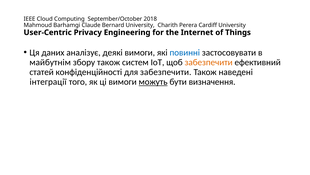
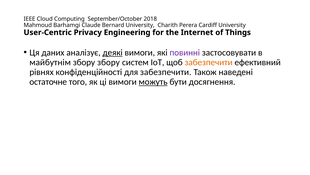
деякі underline: none -> present (113, 52)
повинні colour: blue -> purple (185, 52)
збору також: також -> збору (109, 62)
статей: статей -> рівнях (42, 72)
інтеграції: інтеграції -> остаточне (48, 82)
визначення: визначення -> досягнення (212, 82)
